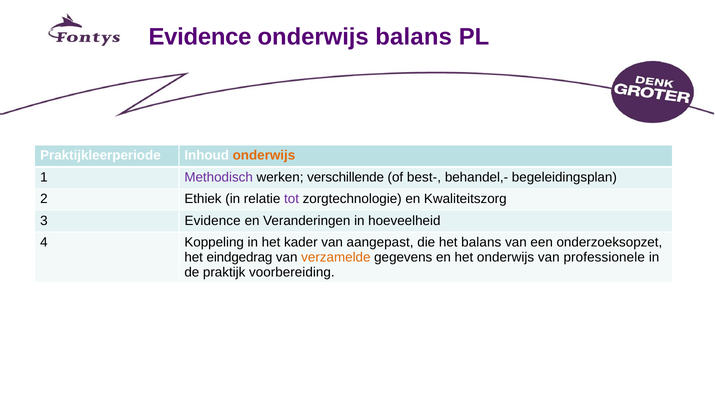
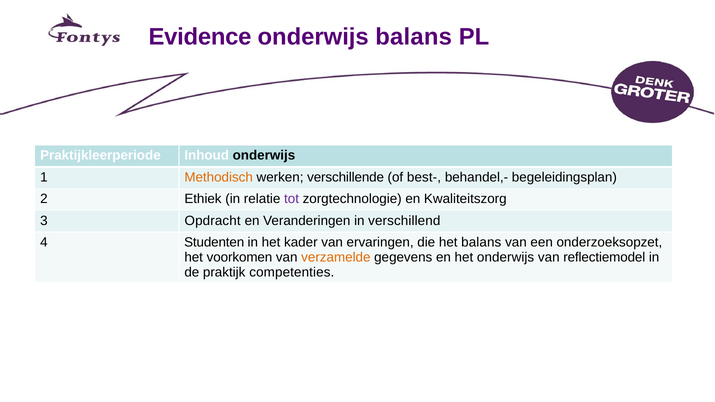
onderwijs colour: orange -> black (264, 156)
Methodisch colour: purple -> orange (219, 177)
3 Evidence: Evidence -> Opdracht (213, 221)
hoeveelheid: hoeveelheid -> verschillend (404, 221)
Koppeling: Koppeling -> Studenten (214, 243)
aangepast: aangepast -> ervaringen (380, 243)
eindgedrag: eindgedrag -> voorkomen (239, 258)
professionele: professionele -> reflectiemodel (604, 258)
voorbereiding: voorbereiding -> competenties (292, 273)
